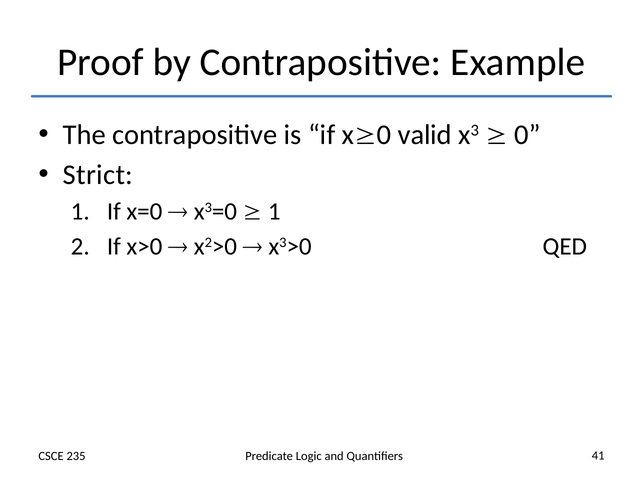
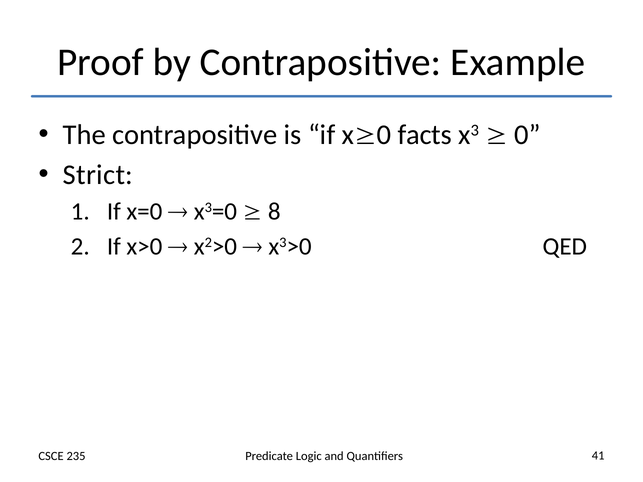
valid: valid -> facts (425, 135)
1: 1 -> 8 (274, 212)
